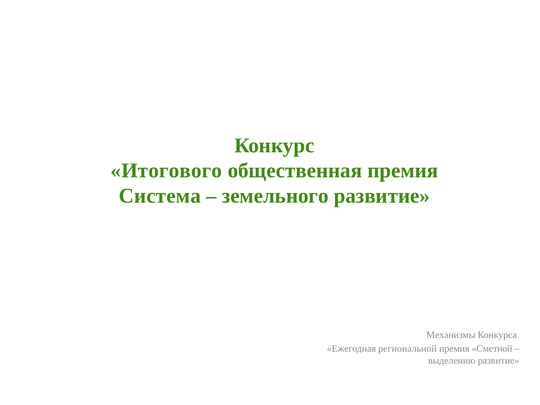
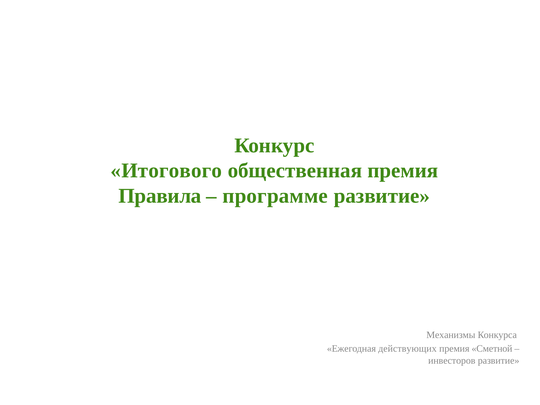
Система: Система -> Правила (160, 196)
земельного: земельного -> программе (275, 196)
региональной: региональной -> действующих (407, 349)
выделению: выделению -> инвесторов (452, 360)
